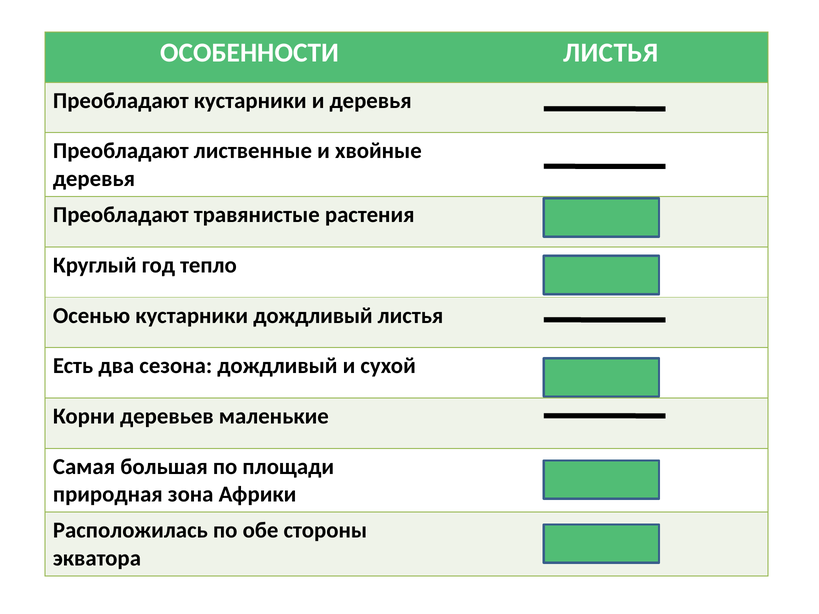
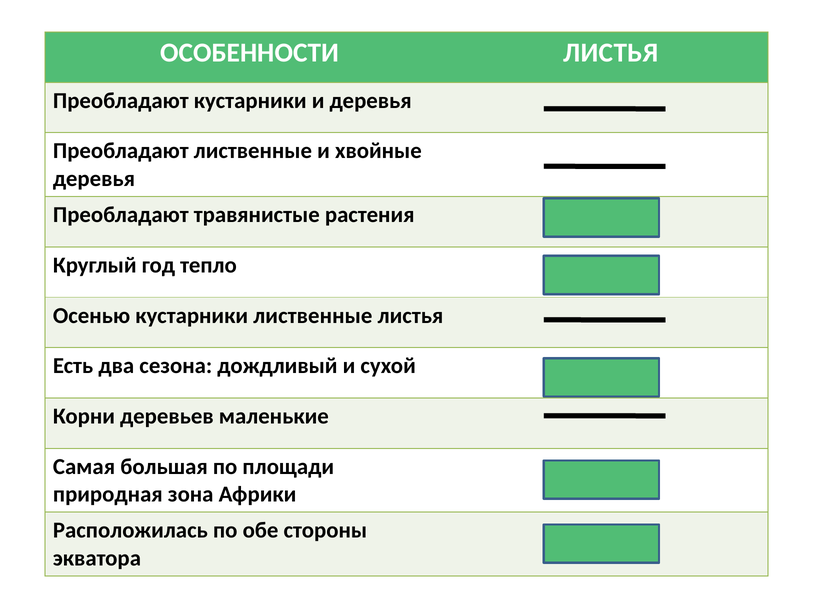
кустарники дождливый: дождливый -> лиственные (313, 316)
